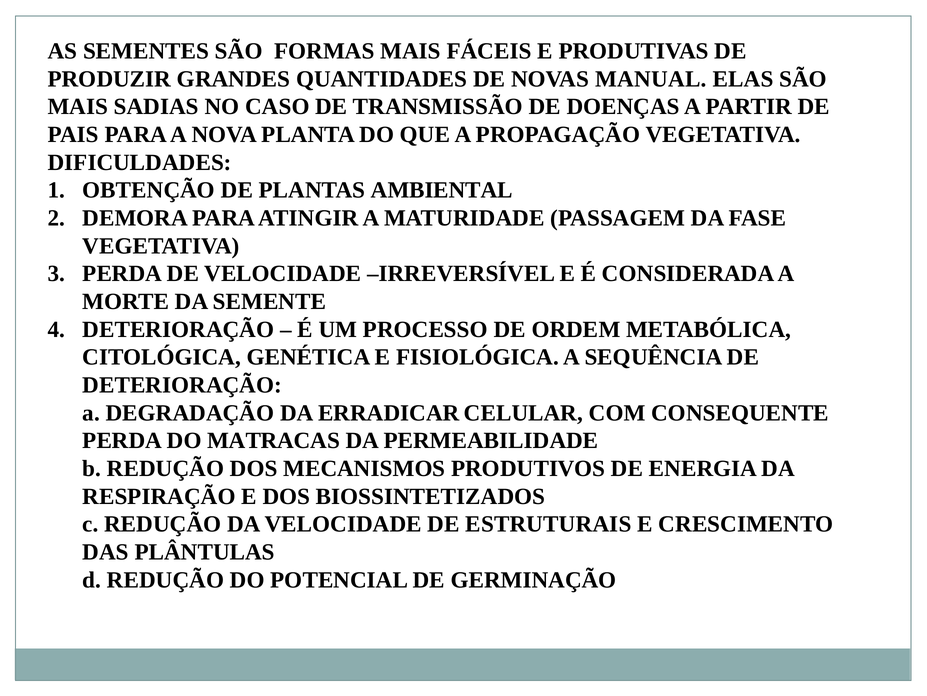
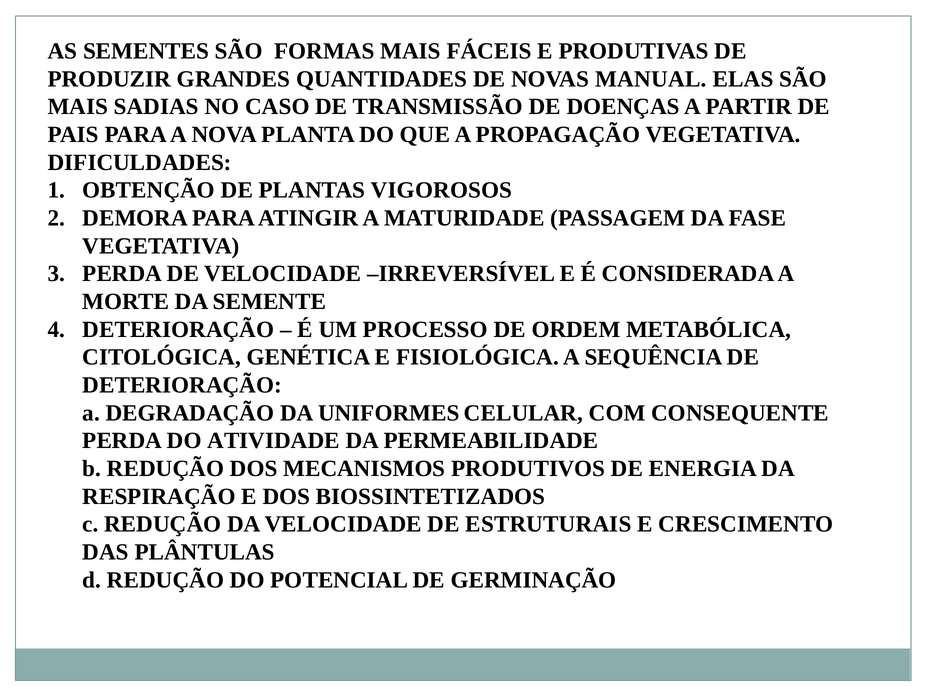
AMBIENTAL: AMBIENTAL -> VIGOROSOS (442, 190)
ERRADICAR: ERRADICAR -> UNIFORMES (389, 412)
MATRACAS: MATRACAS -> ATIVIDADE (274, 440)
